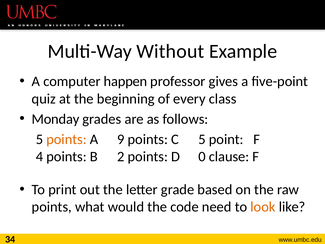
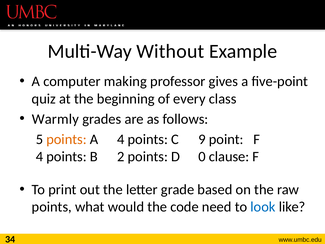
happen: happen -> making (125, 81)
Monday: Monday -> Warmly (55, 119)
A 9: 9 -> 4 (121, 139)
C 5: 5 -> 9 (202, 139)
look colour: orange -> blue (263, 207)
